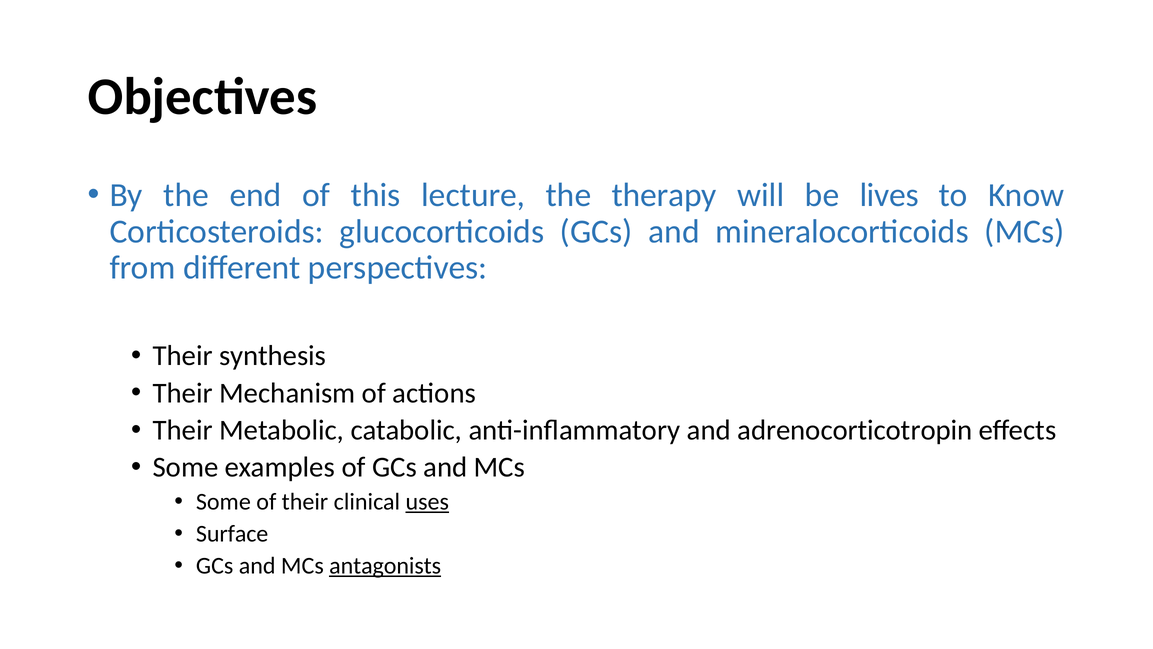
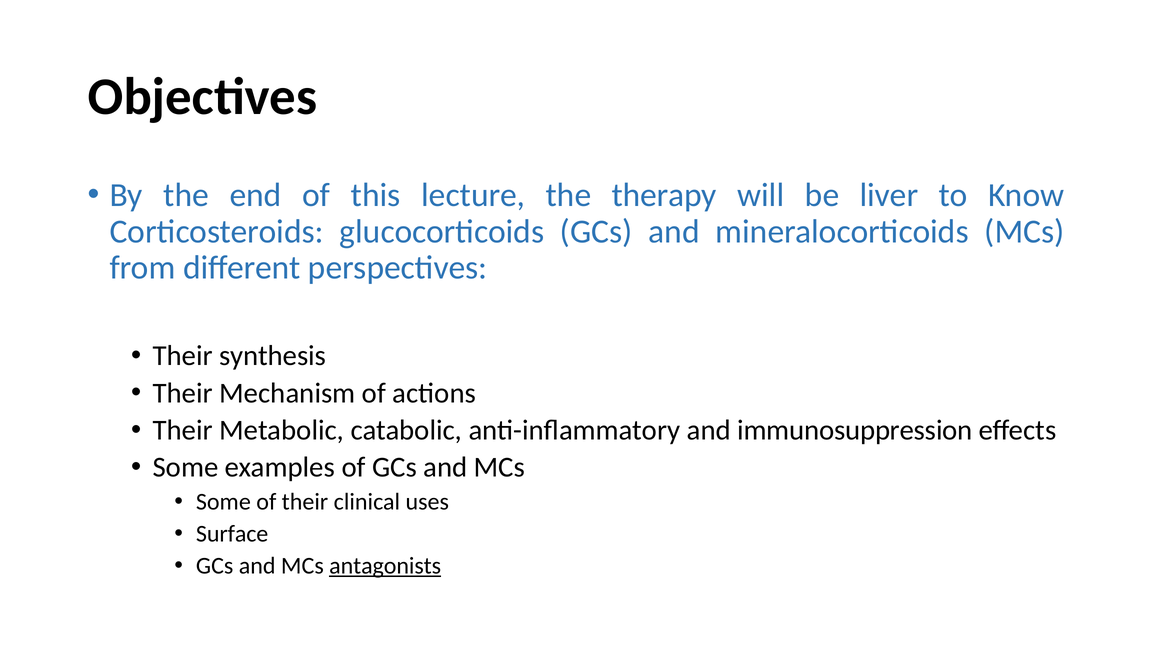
lives: lives -> liver (889, 195)
adrenocorticotropin: adrenocorticotropin -> immunosuppression (855, 430)
uses underline: present -> none (427, 502)
